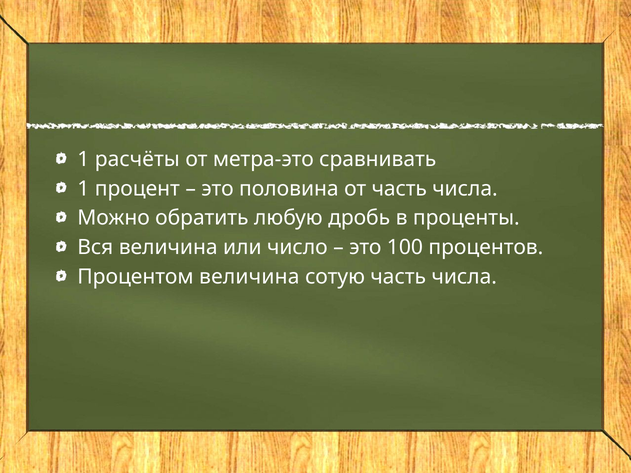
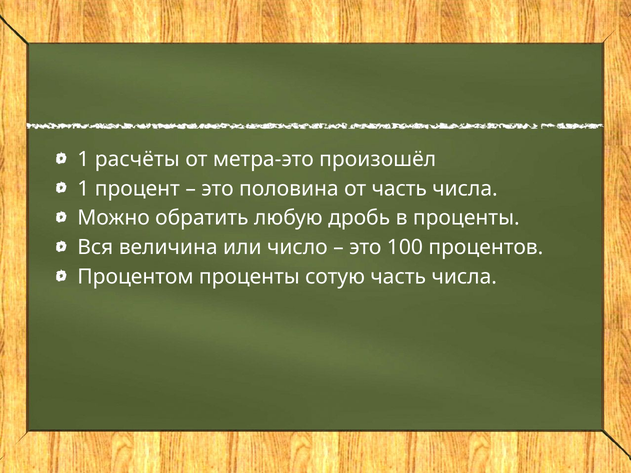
сравнивать: сравнивать -> произошёл (378, 159)
Процентом величина: величина -> проценты (249, 277)
